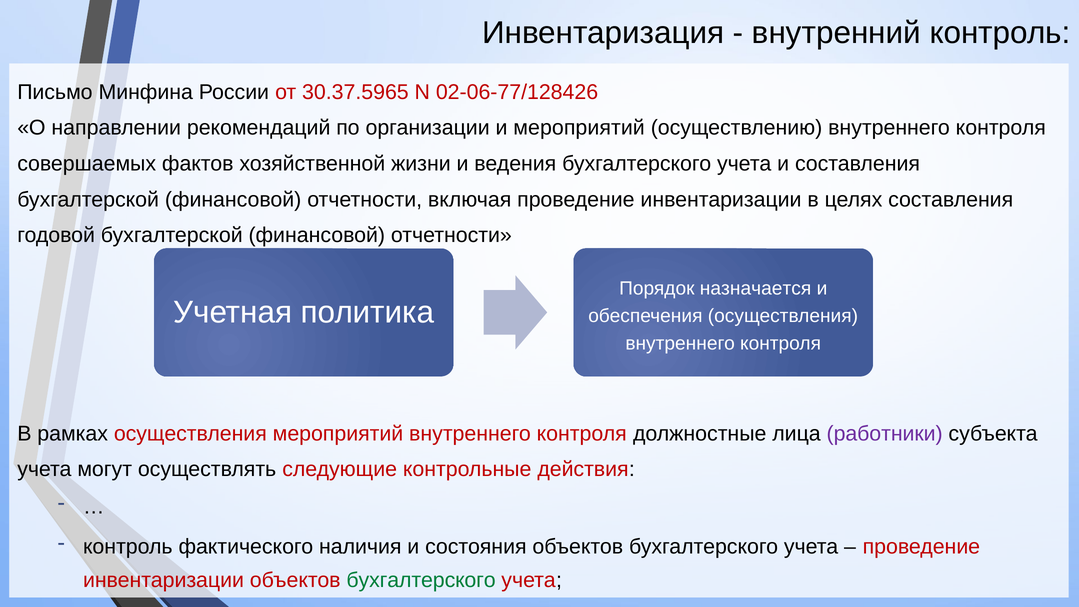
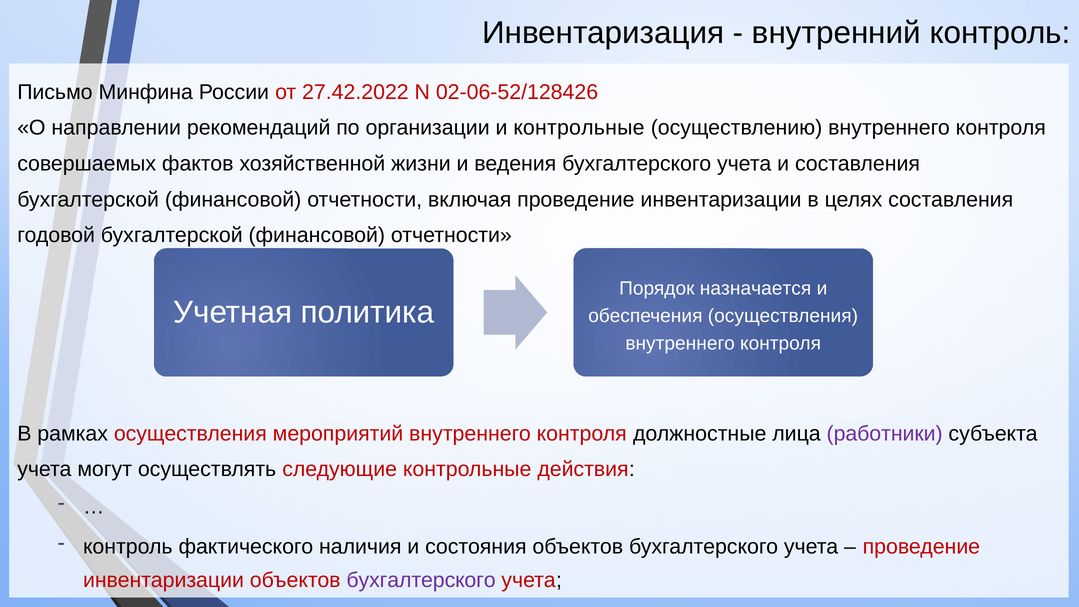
30.37.5965: 30.37.5965 -> 27.42.2022 (355, 92)
02-06-77/128426: 02-06-77/128426 -> 02-06-52/128426 (517, 92)
и мероприятий: мероприятий -> контрольные (579, 128)
бухгалтерского colour: green -> purple (421, 580)
